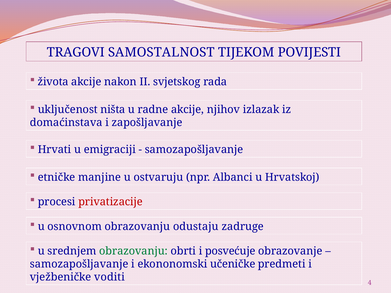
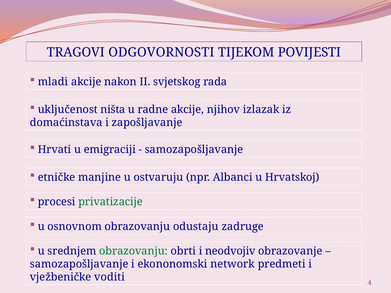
SAMOSTALNOST: SAMOSTALNOST -> ODGOVORNOSTI (161, 52)
života: života -> mladi (53, 82)
privatizacije colour: red -> green (111, 202)
posvećuje: posvećuje -> neodvojiv (230, 251)
učeničke: učeničke -> network (233, 264)
